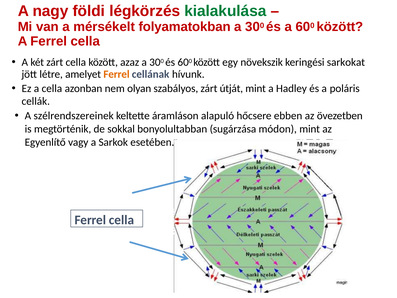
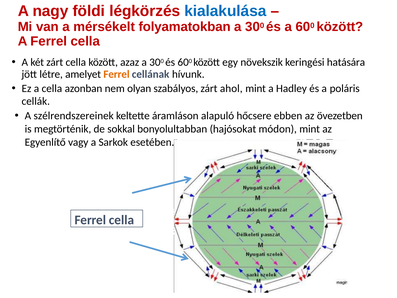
kialakulása colour: green -> blue (225, 11)
sarkokat: sarkokat -> hatására (346, 62)
útját: útját -> ahol (231, 88)
sugárzása: sugárzása -> hajósokat (233, 129)
